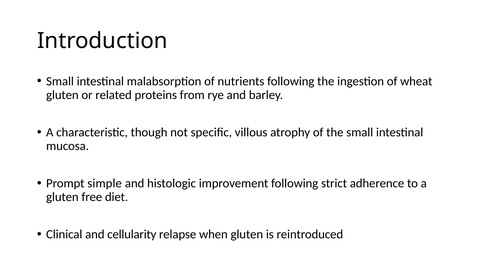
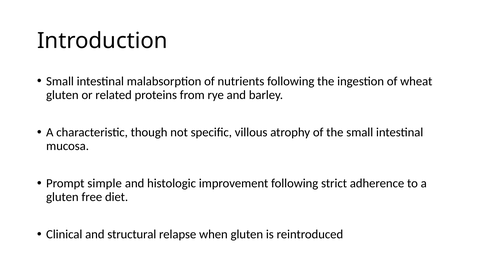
cellularity: cellularity -> structural (132, 235)
